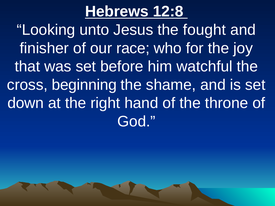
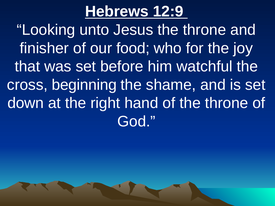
12:8: 12:8 -> 12:9 (168, 12)
Jesus the fought: fought -> throne (205, 30)
race: race -> food (133, 48)
